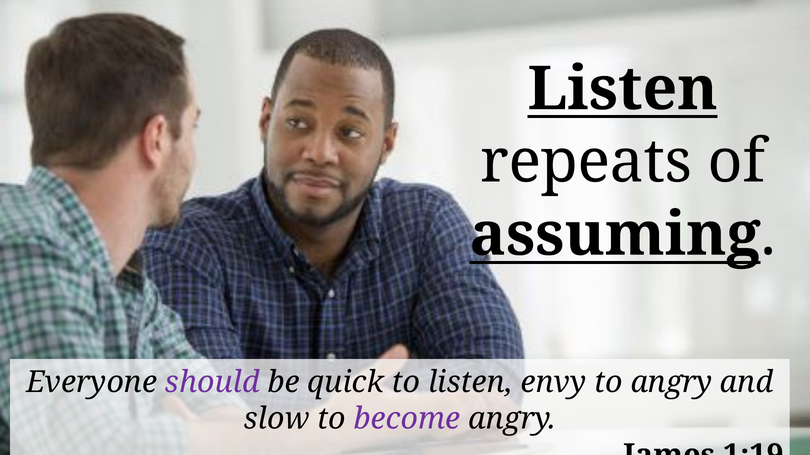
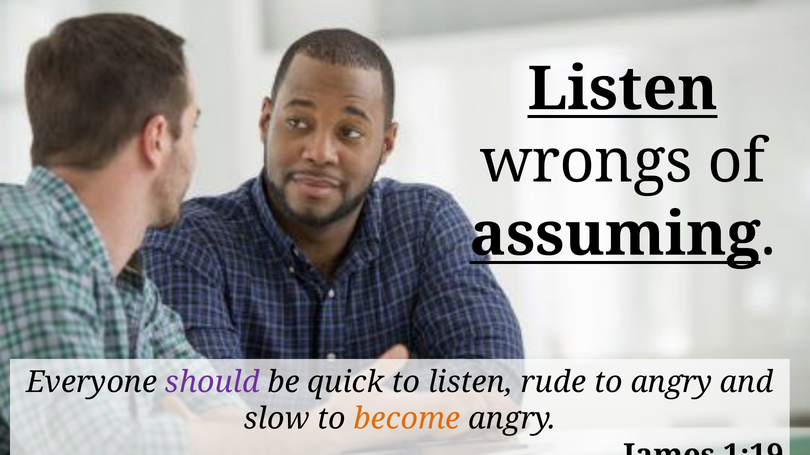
repeats: repeats -> wrongs (586, 162)
envy: envy -> rude (553, 383)
become colour: purple -> orange (407, 419)
